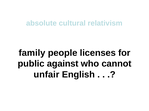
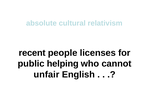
family: family -> recent (32, 53)
against: against -> helping (63, 64)
